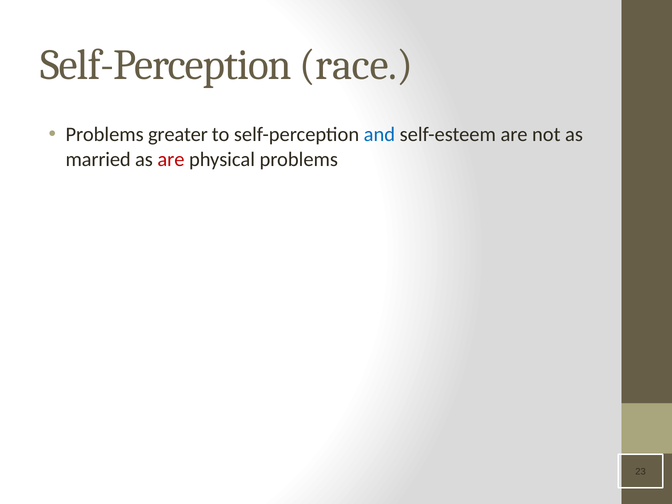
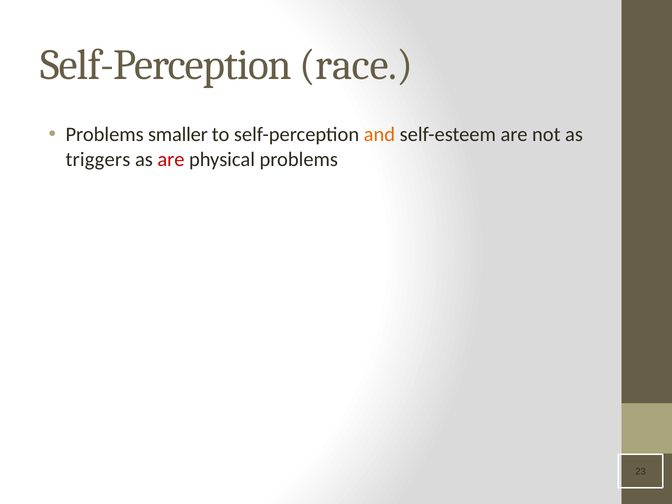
greater: greater -> smaller (178, 135)
and colour: blue -> orange (379, 135)
married: married -> triggers (98, 159)
